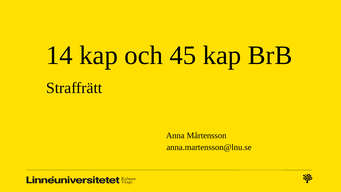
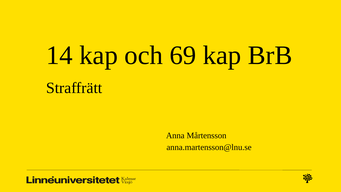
45: 45 -> 69 (183, 55)
